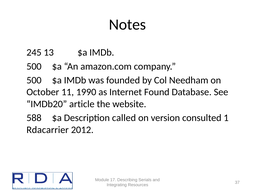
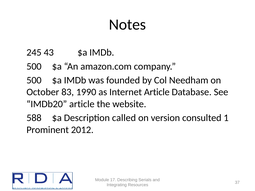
13: 13 -> 43 (49, 53)
11: 11 -> 83 (68, 92)
Internet Found: Found -> Article (157, 92)
Rdacarrier: Rdacarrier -> Prominent (48, 130)
